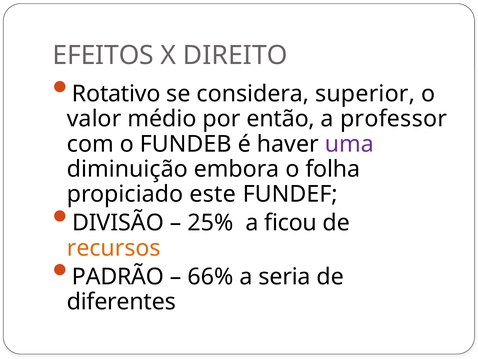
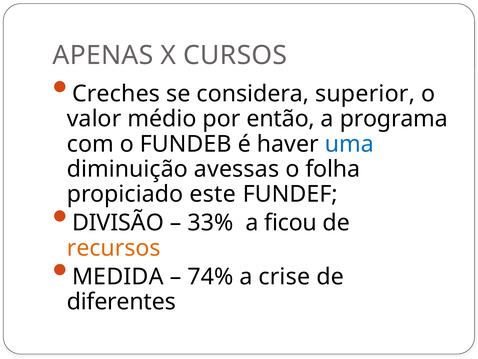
EFEITOS: EFEITOS -> APENAS (103, 55)
DIREITO: DIREITO -> CURSOS (235, 55)
Rotativo: Rotativo -> Creches (116, 94)
professor: professor -> programa (394, 119)
uma colour: purple -> blue (349, 144)
embora: embora -> avessas (237, 169)
25%: 25% -> 33% (210, 223)
PADRÃO: PADRÃO -> MEDIDA (118, 276)
66%: 66% -> 74% (210, 276)
seria: seria -> crise (284, 276)
